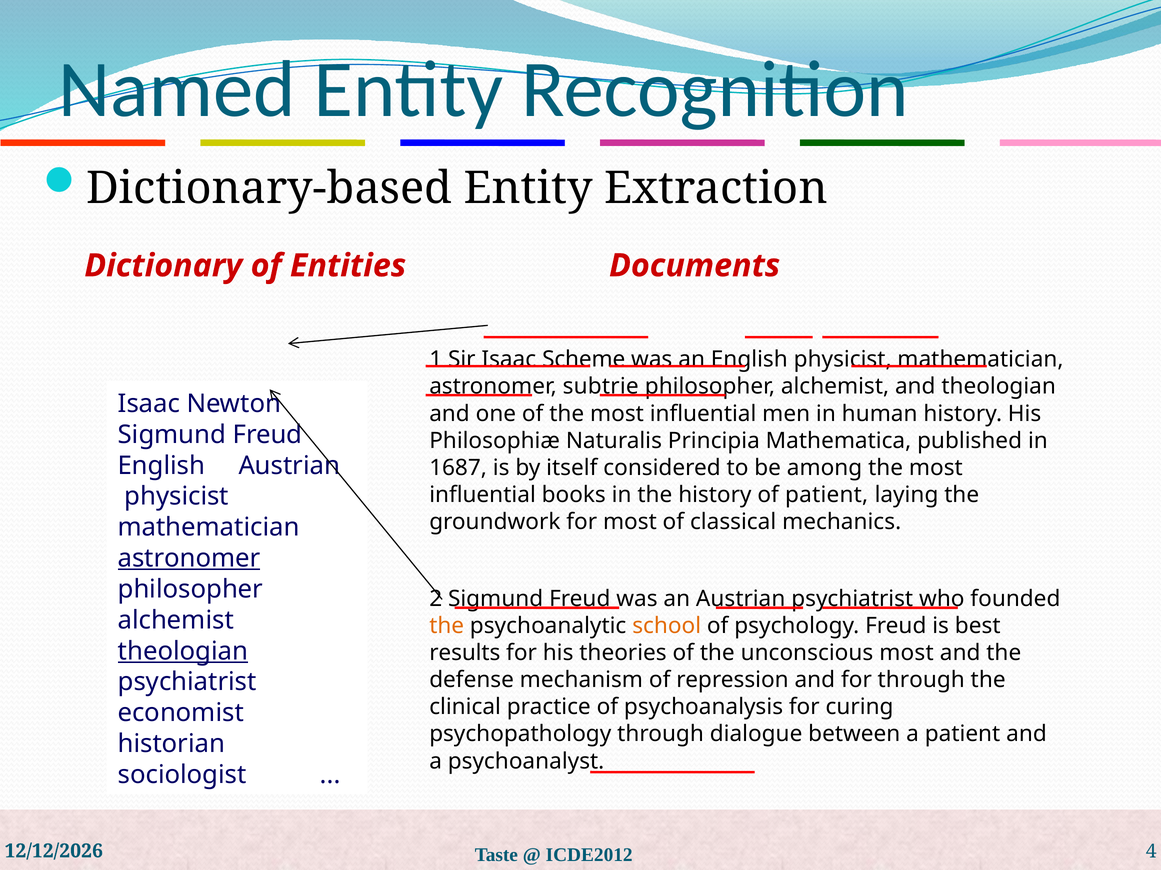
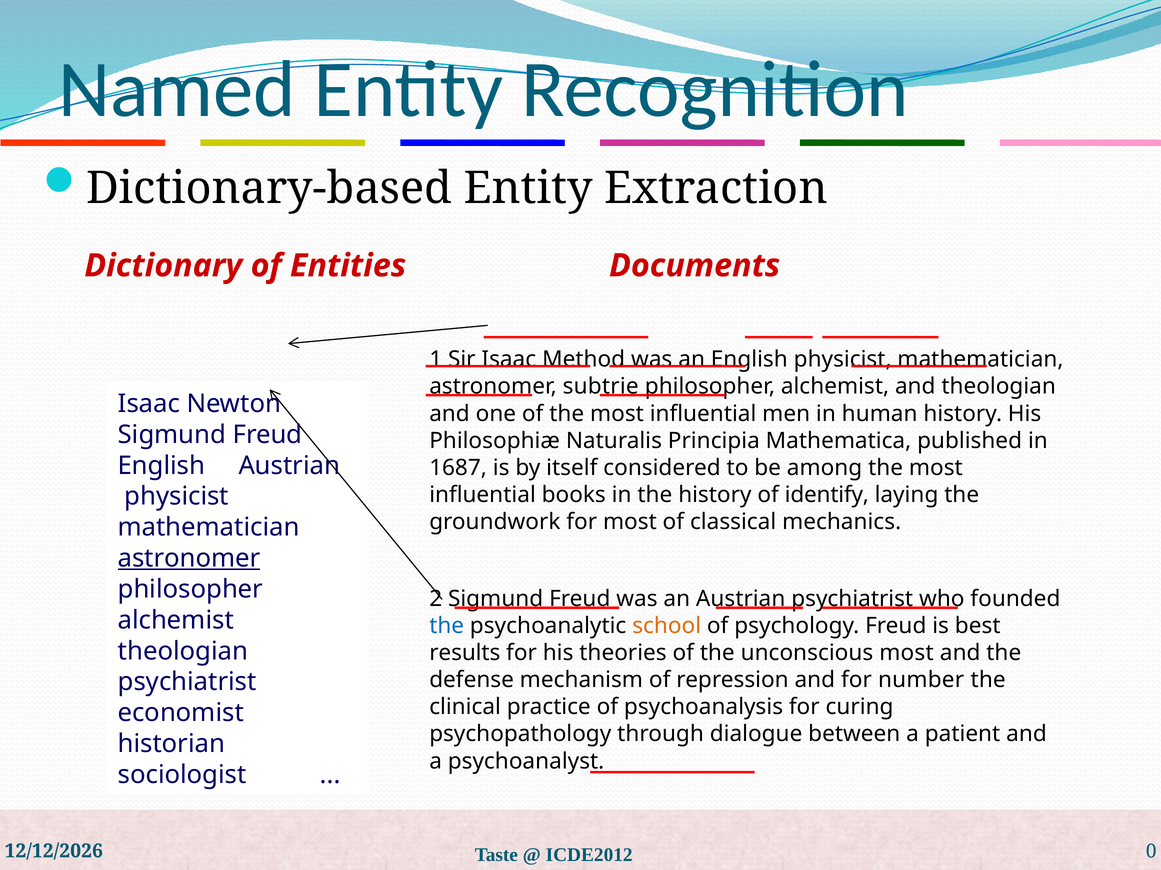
Scheme: Scheme -> Method (584, 360)
of patient: patient -> identify (827, 495)
the colour: orange -> blue (447, 626)
theologian underline: present -> none (183, 652)
for through: through -> number (921, 680)
4: 4 -> 0 (1151, 852)
